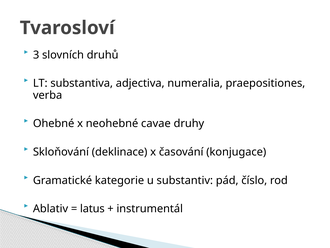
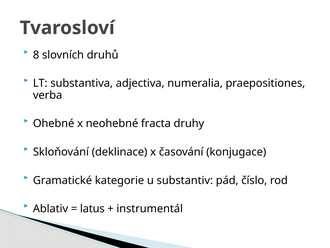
3: 3 -> 8 (36, 55)
cavae: cavae -> fracta (156, 123)
